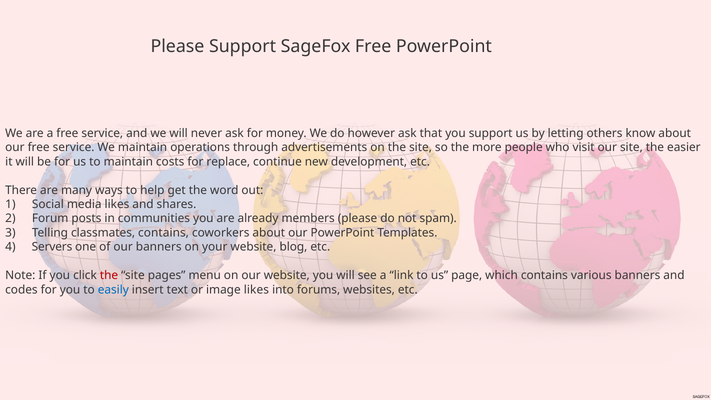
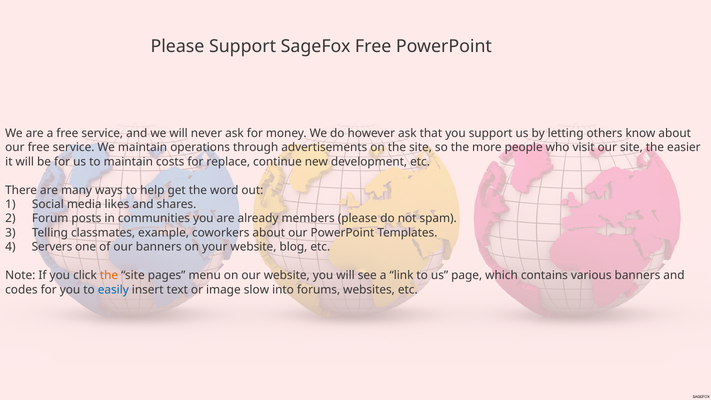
classmates contains: contains -> example (164, 233)
the colour: red -> orange (109, 275)
image likes: likes -> slow (256, 290)
